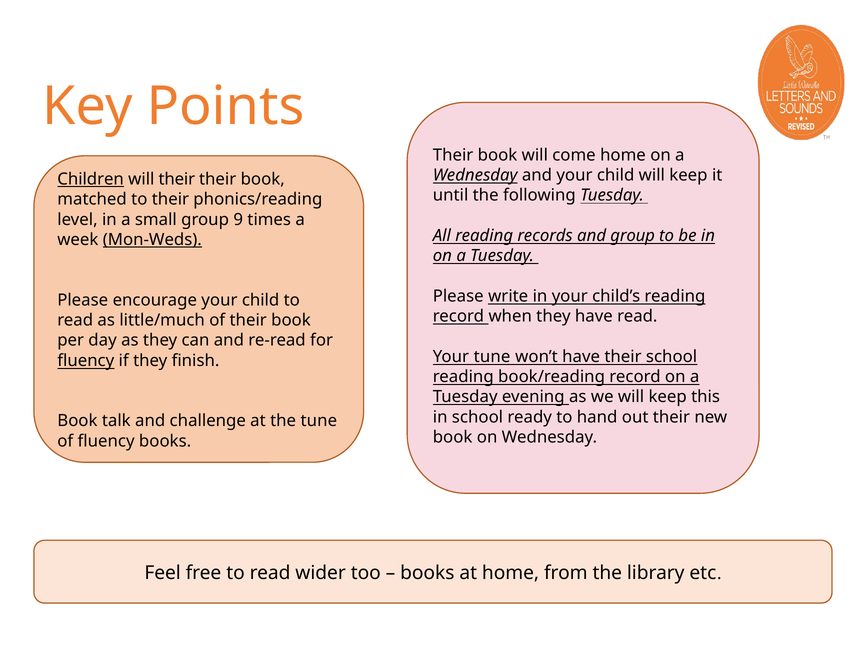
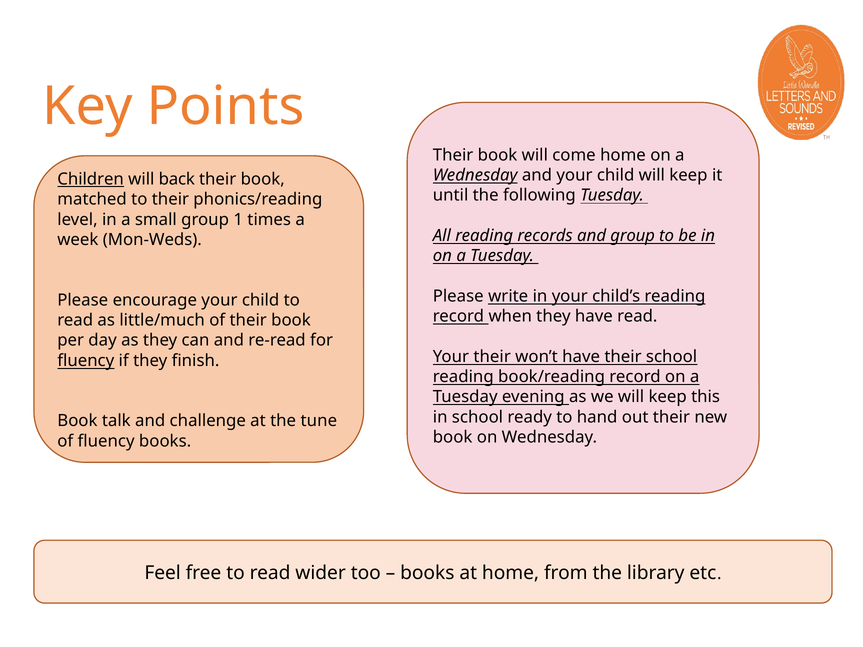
will their: their -> back (177, 179)
9: 9 -> 1 (238, 220)
Mon-Weds underline: present -> none (152, 240)
Your tune: tune -> their (492, 357)
